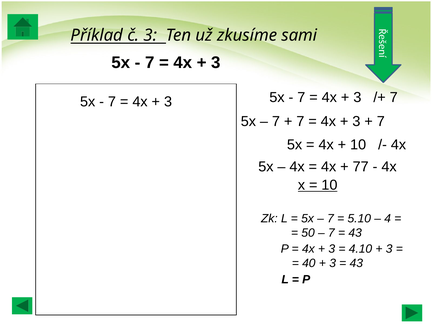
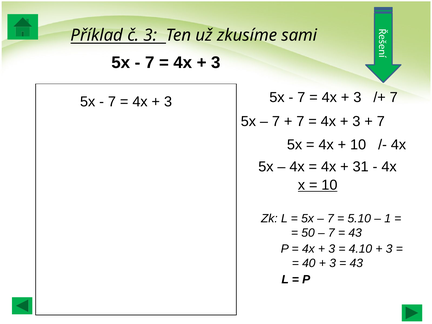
77: 77 -> 31 (361, 167)
4: 4 -> 1 (388, 219)
